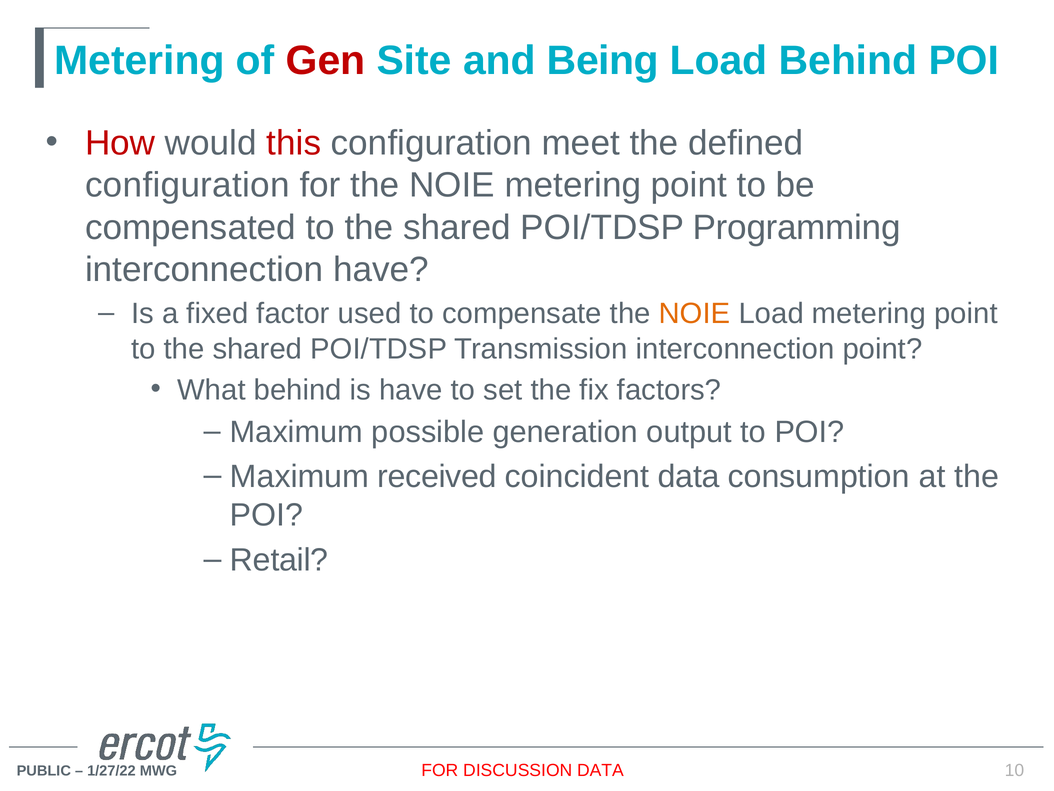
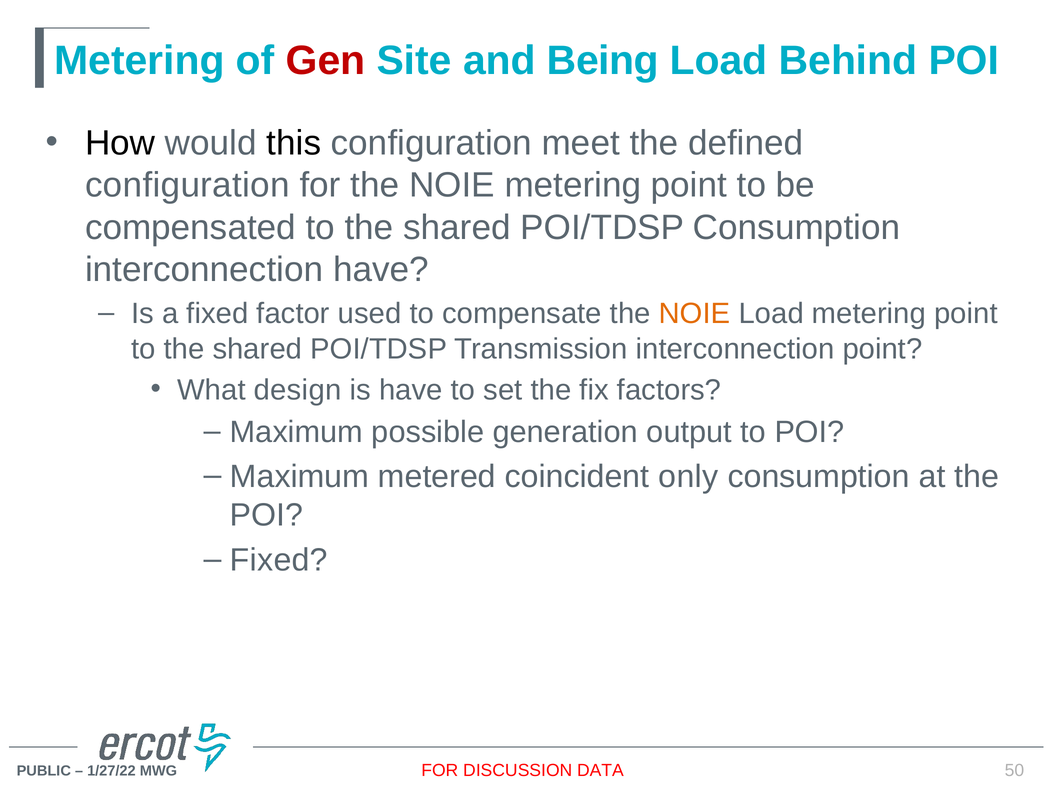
How colour: red -> black (120, 143)
this colour: red -> black (294, 143)
POI/TDSP Programming: Programming -> Consumption (797, 227)
What behind: behind -> design (298, 390)
received: received -> metered (437, 476)
coincident data: data -> only (688, 476)
Retail: Retail -> Fixed (279, 560)
10: 10 -> 50 (1014, 770)
